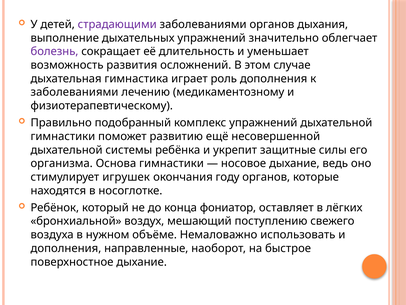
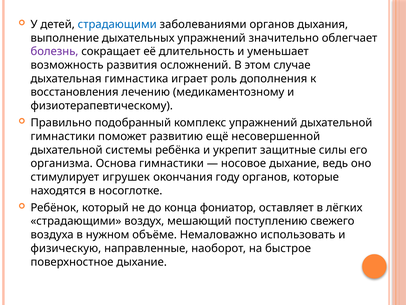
страдающими colour: purple -> blue (117, 24)
заболеваниями: заболеваниями -> восстановления (75, 92)
бронхиальной: бронхиальной -> страдающими (76, 221)
дополнения: дополнения -> физическую (66, 248)
